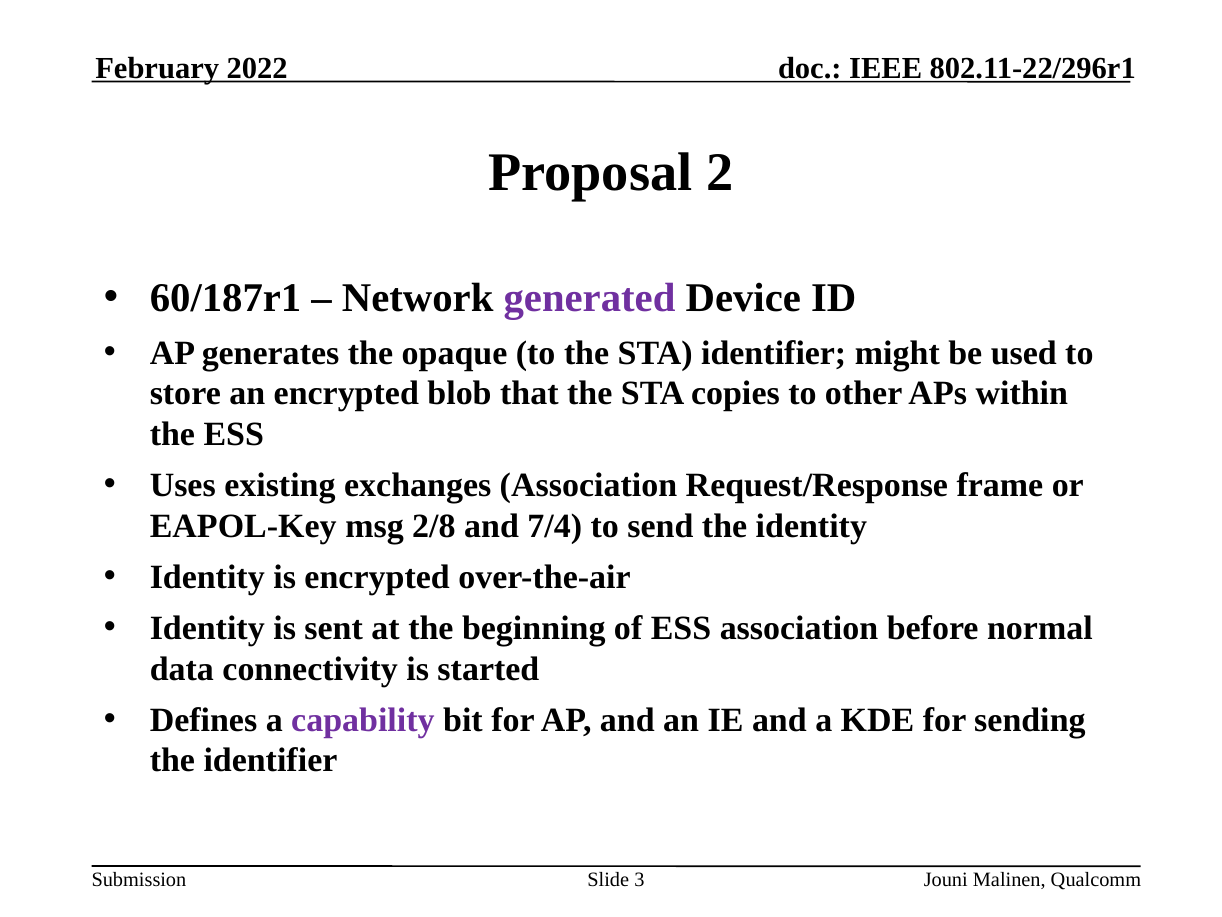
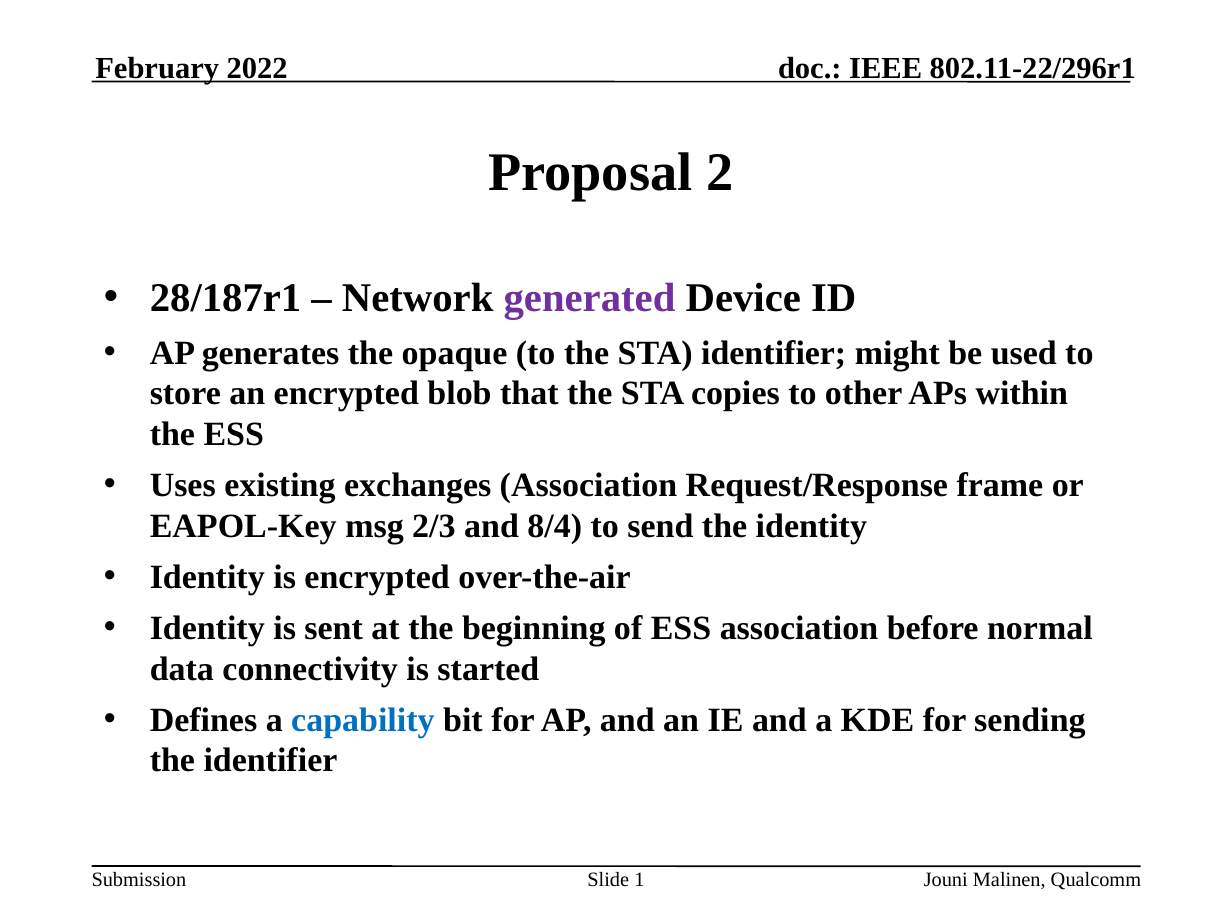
60/187r1: 60/187r1 -> 28/187r1 (226, 298)
2/8: 2/8 -> 2/3 (434, 526)
7/4: 7/4 -> 8/4 (555, 526)
capability colour: purple -> blue (363, 720)
3: 3 -> 1 (639, 879)
